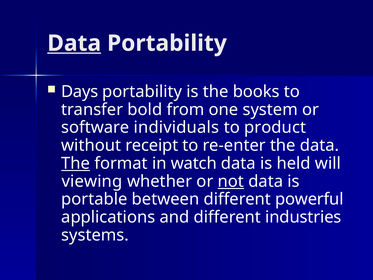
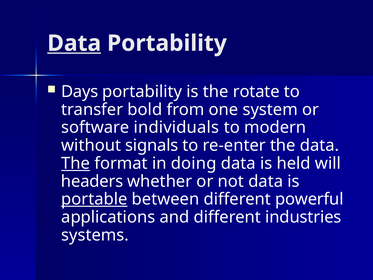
books: books -> rotate (256, 92)
product: product -> modern (275, 127)
receipt: receipt -> signals (152, 145)
watch: watch -> doing (194, 163)
viewing: viewing -> headers (92, 181)
not underline: present -> none (231, 181)
portable underline: none -> present (94, 199)
